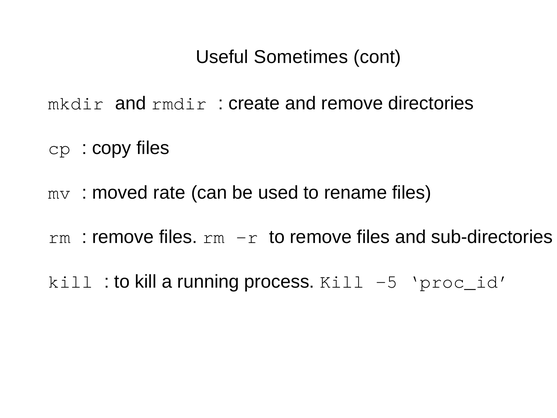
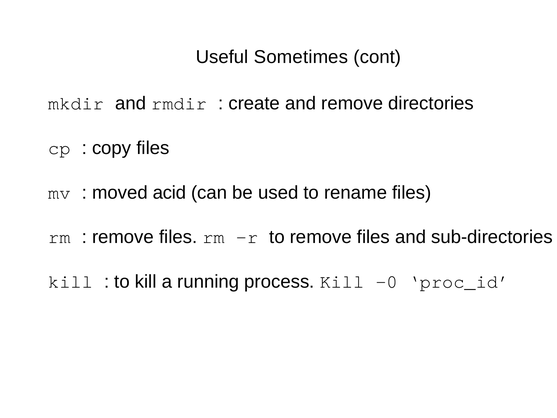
rate: rate -> acid (169, 192)
-5: -5 -> -0 (387, 282)
